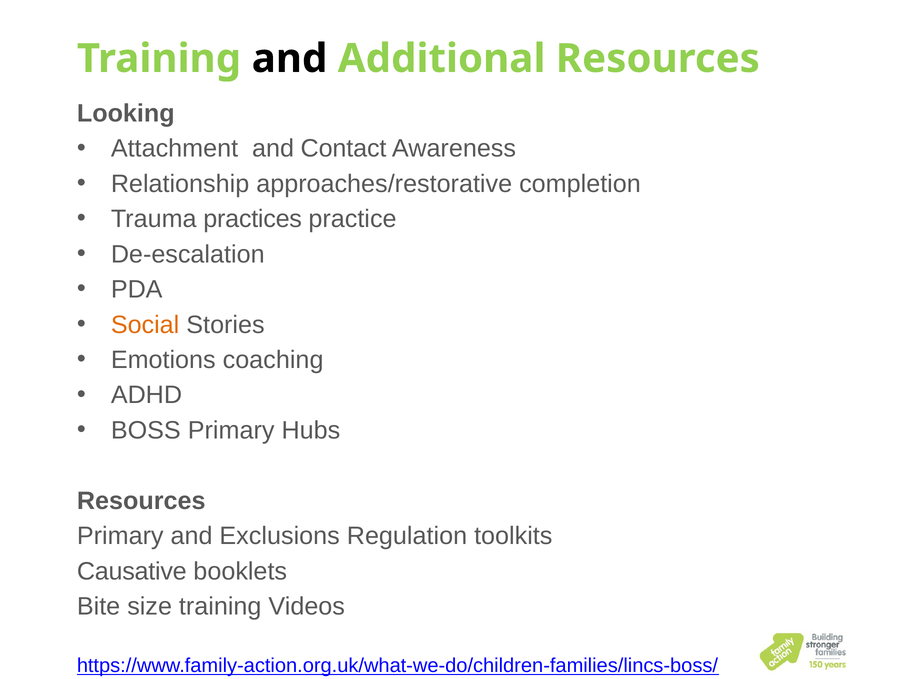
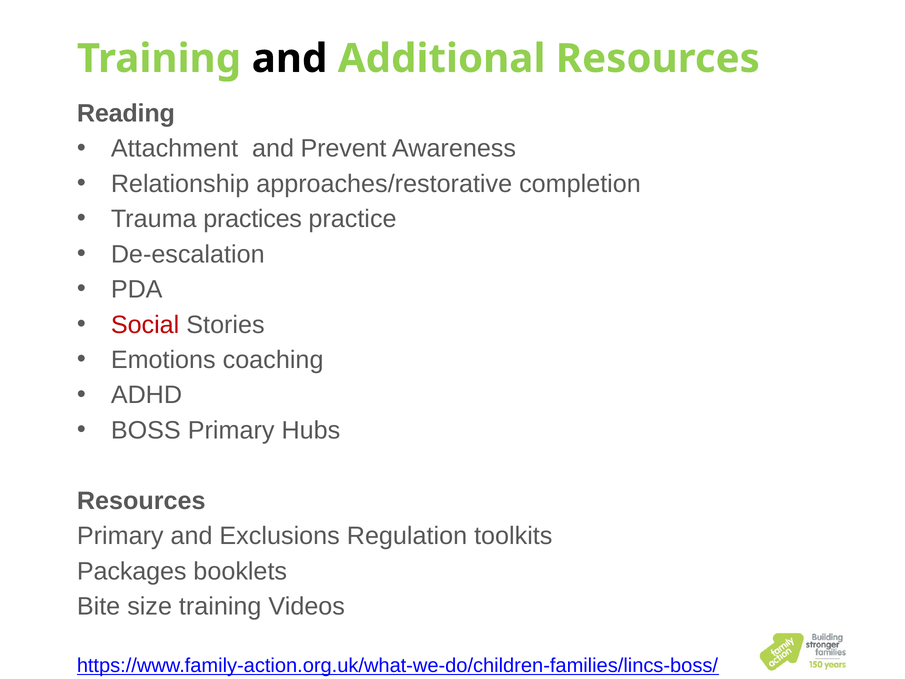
Looking: Looking -> Reading (126, 113)
Contact: Contact -> Prevent (344, 149)
Social colour: orange -> red (145, 325)
Causative: Causative -> Packages (132, 571)
